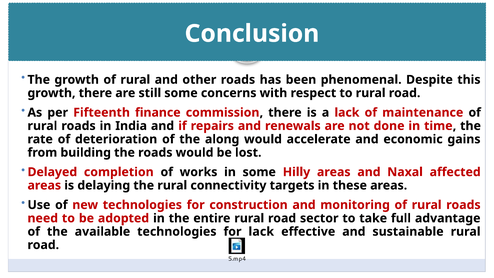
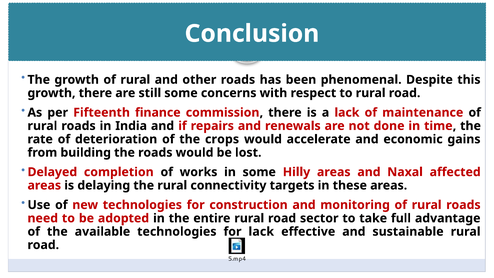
along: along -> crops (222, 139)
